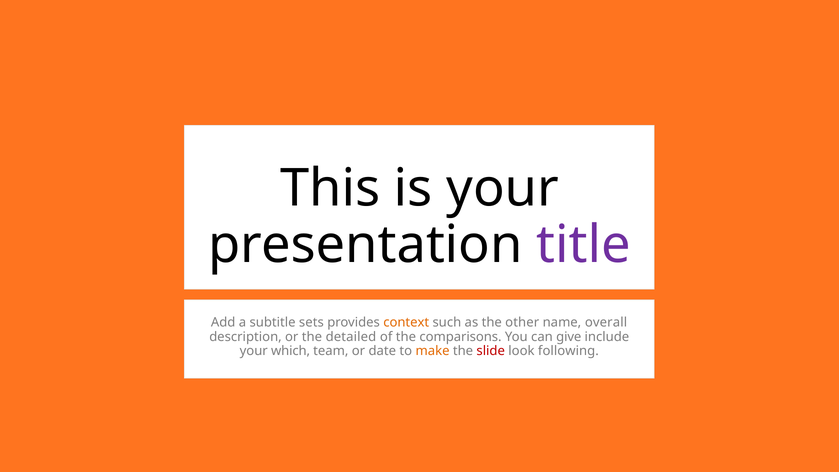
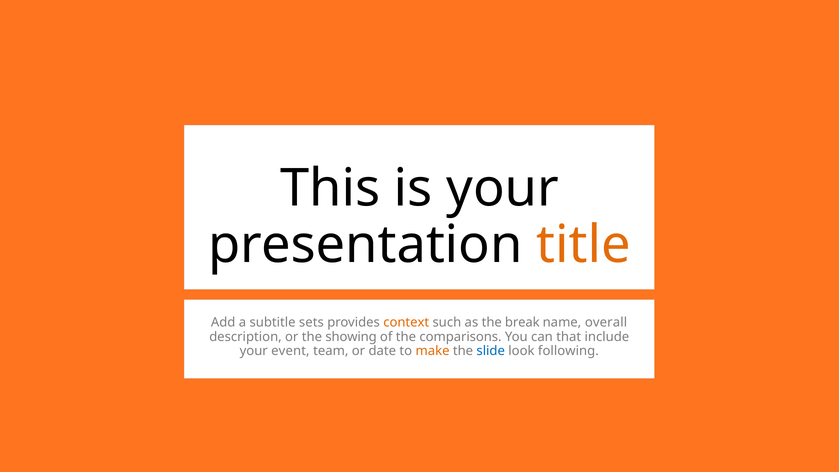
title colour: purple -> orange (583, 245)
other: other -> break (522, 323)
detailed: detailed -> showing (351, 337)
give: give -> that (569, 337)
which: which -> event (290, 351)
slide colour: red -> blue (491, 351)
